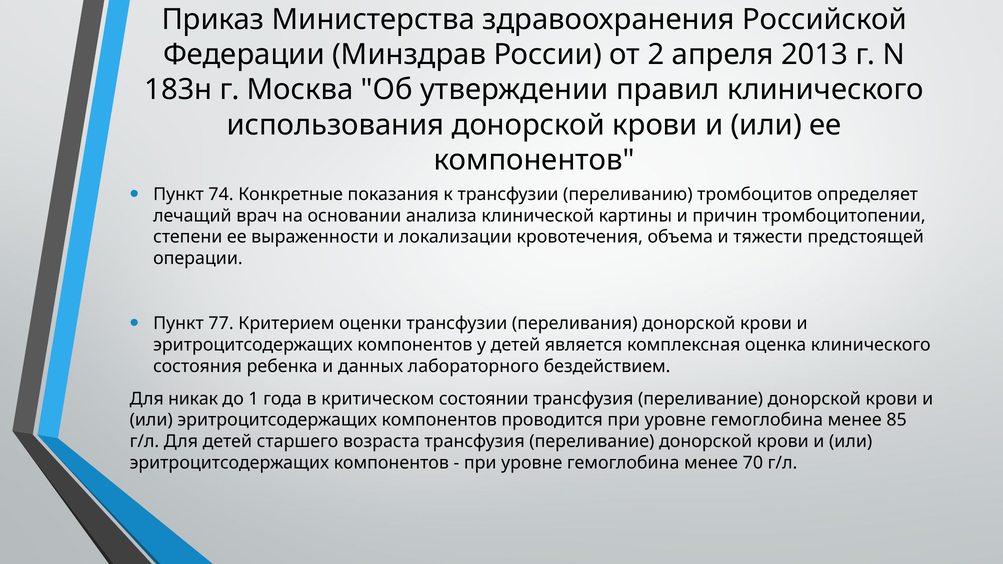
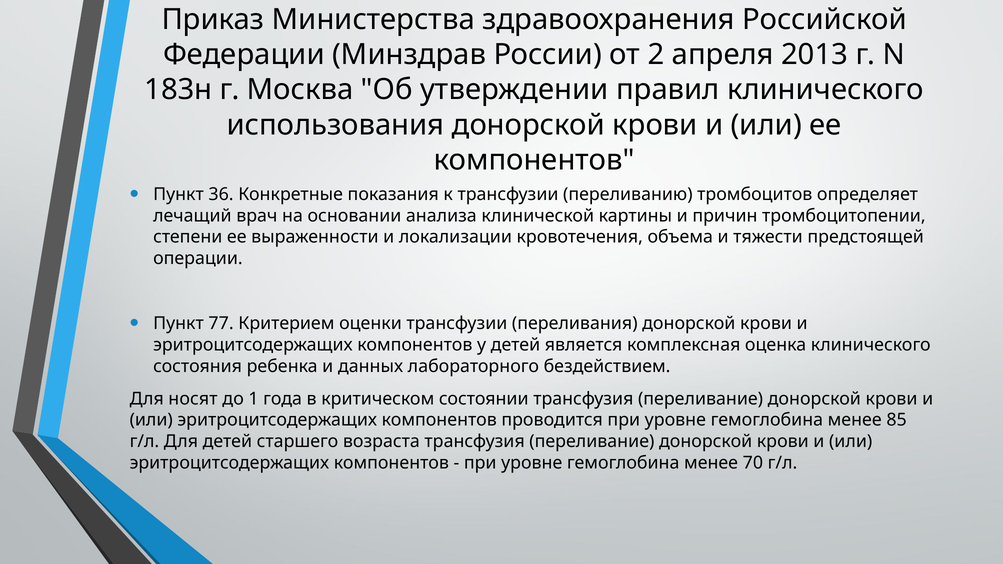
74: 74 -> 36 (221, 194)
никак: никак -> носят (193, 399)
